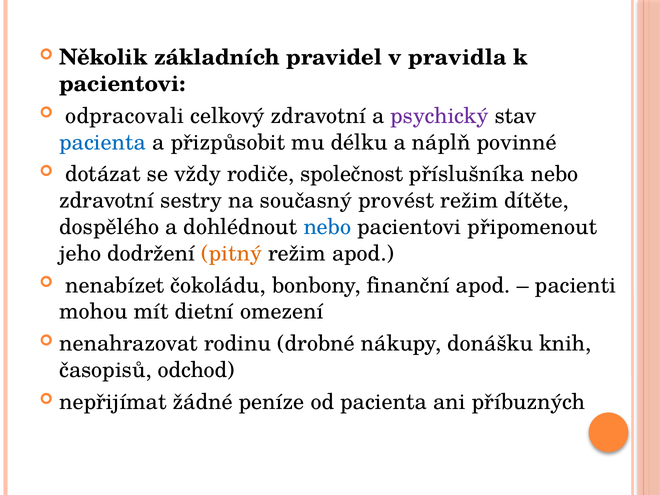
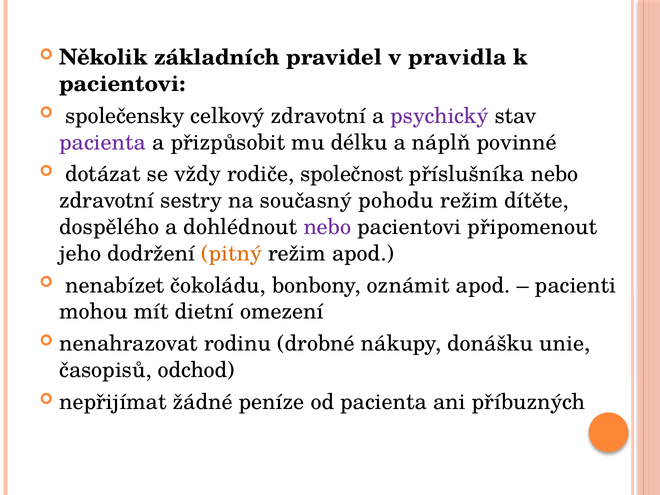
odpracovali: odpracovali -> společensky (125, 116)
pacienta colour: blue -> purple (103, 142)
provést: provést -> pohodu (396, 201)
nebo colour: blue -> purple (327, 227)
finanční: finanční -> oznámit (408, 285)
knih: knih -> unie (565, 344)
